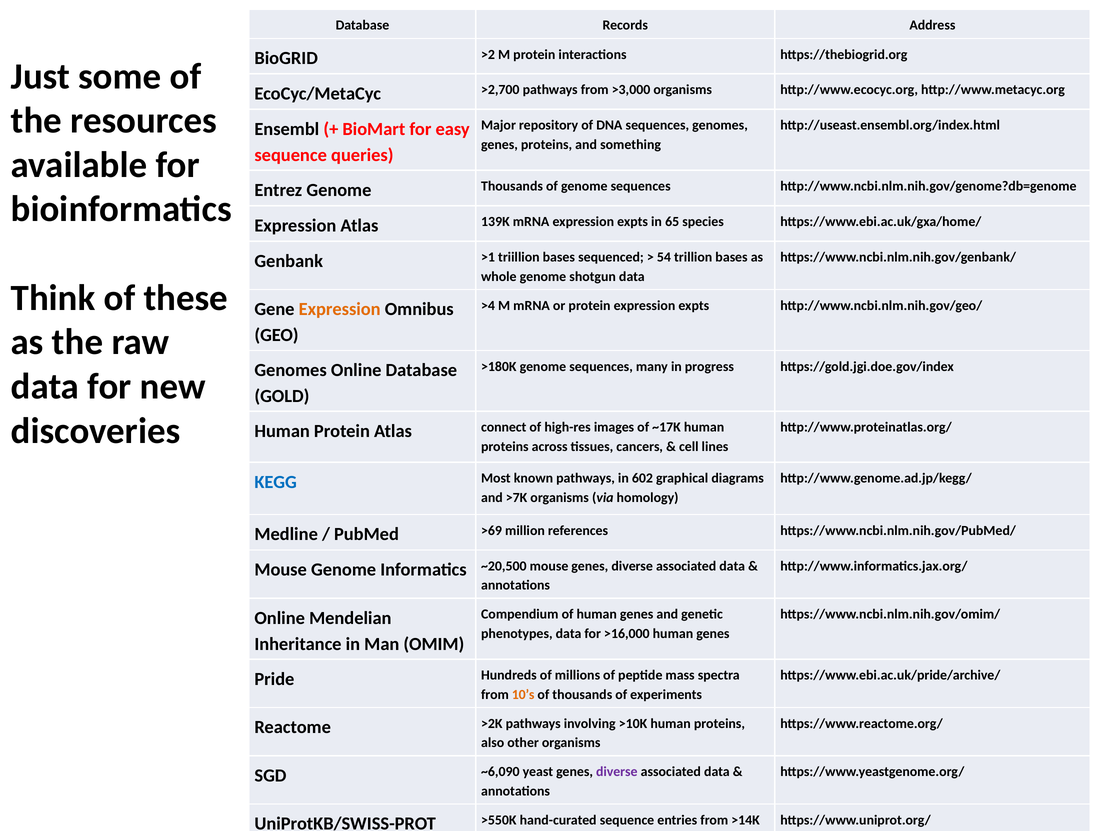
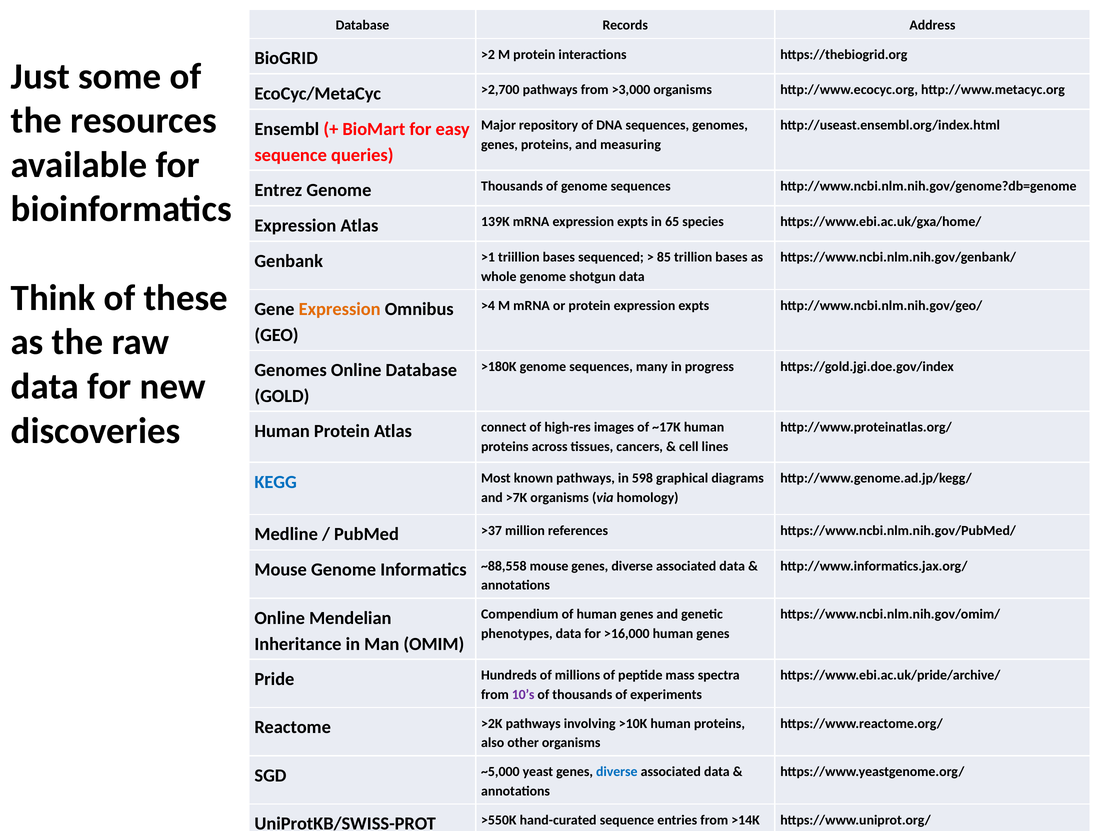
something: something -> measuring (631, 145)
54: 54 -> 85 (664, 257)
602: 602 -> 598 (642, 478)
>69: >69 -> >37 (492, 530)
~20,500: ~20,500 -> ~88,558 (504, 565)
10’s colour: orange -> purple (523, 694)
~6,090: ~6,090 -> ~5,000 (500, 771)
diverse colour: purple -> blue (617, 771)
